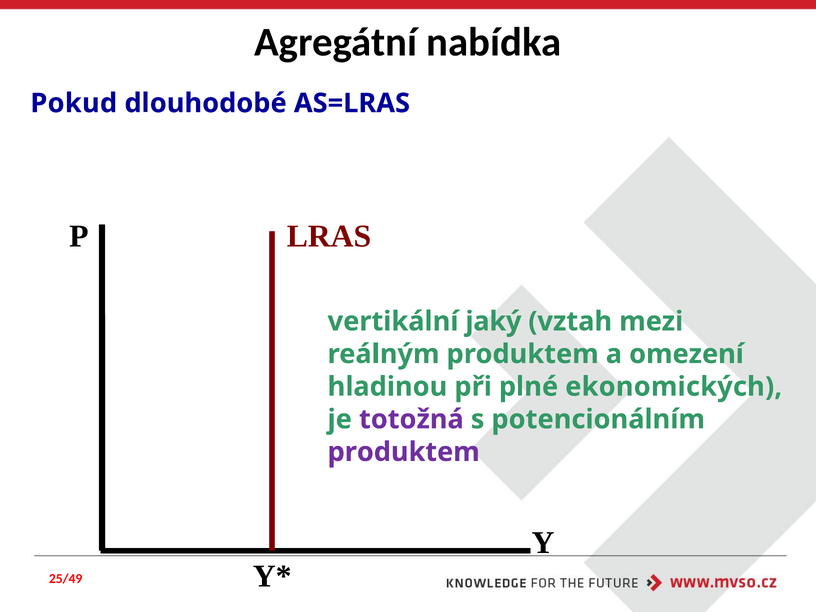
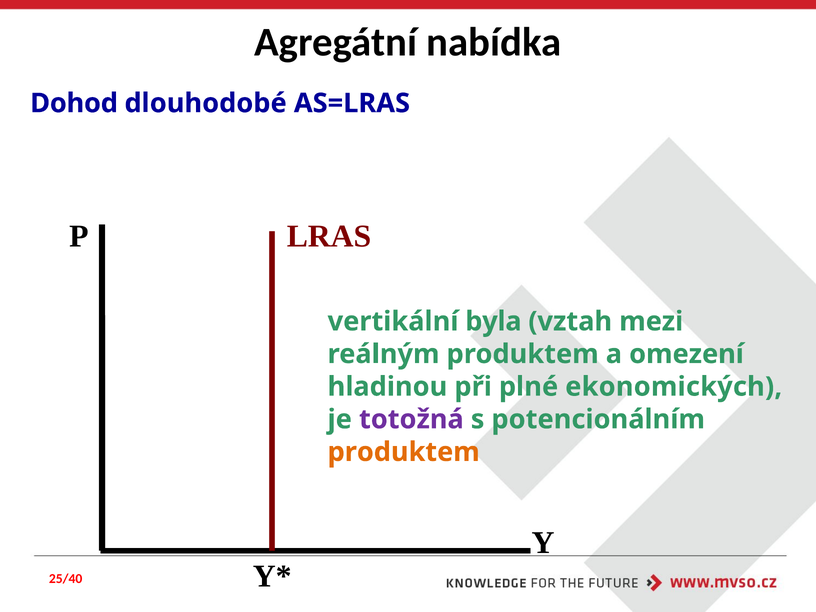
Pokud: Pokud -> Dohod (74, 103)
jaký: jaký -> byla (493, 321)
produktem colour: purple -> orange (404, 452)
25/49: 25/49 -> 25/40 (66, 579)
